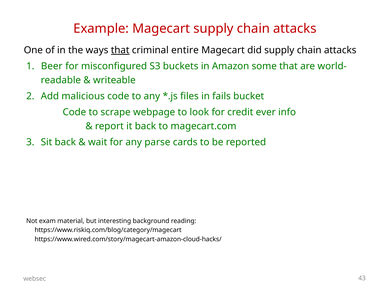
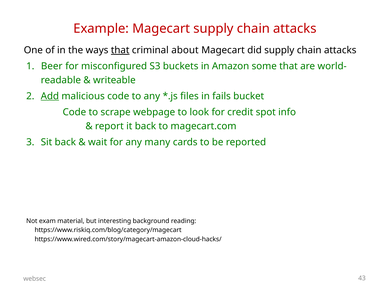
entire: entire -> about (185, 50)
Add underline: none -> present (50, 96)
ever: ever -> spot (266, 112)
parse: parse -> many (157, 142)
